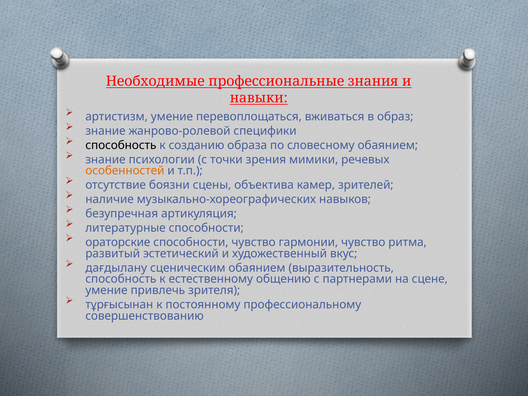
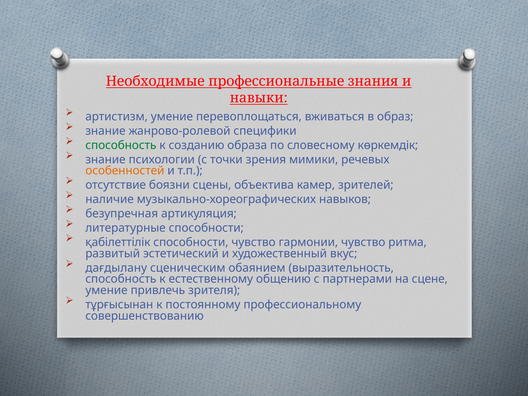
способность colour: black -> green (121, 145)
словесному обаянием: обаянием -> көркемдік (388, 145)
ораторские: ораторские -> қабілеттілік (118, 242)
